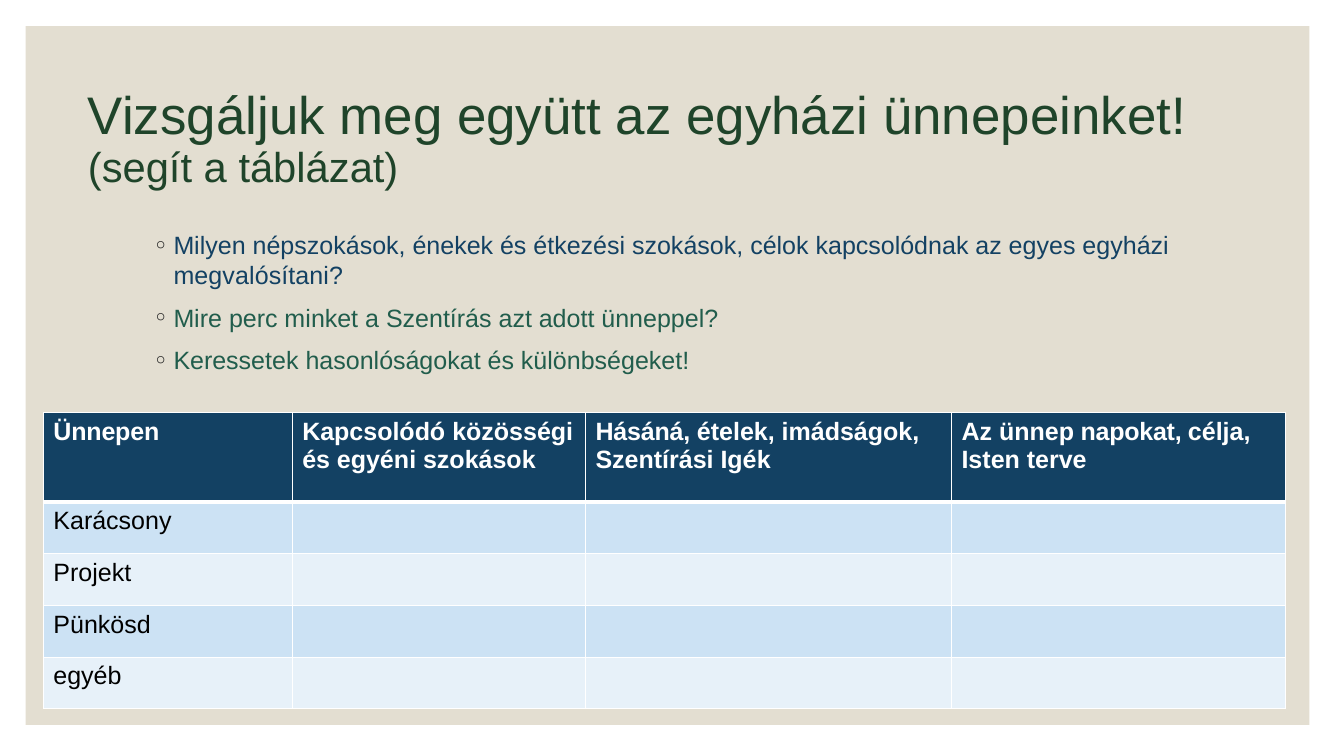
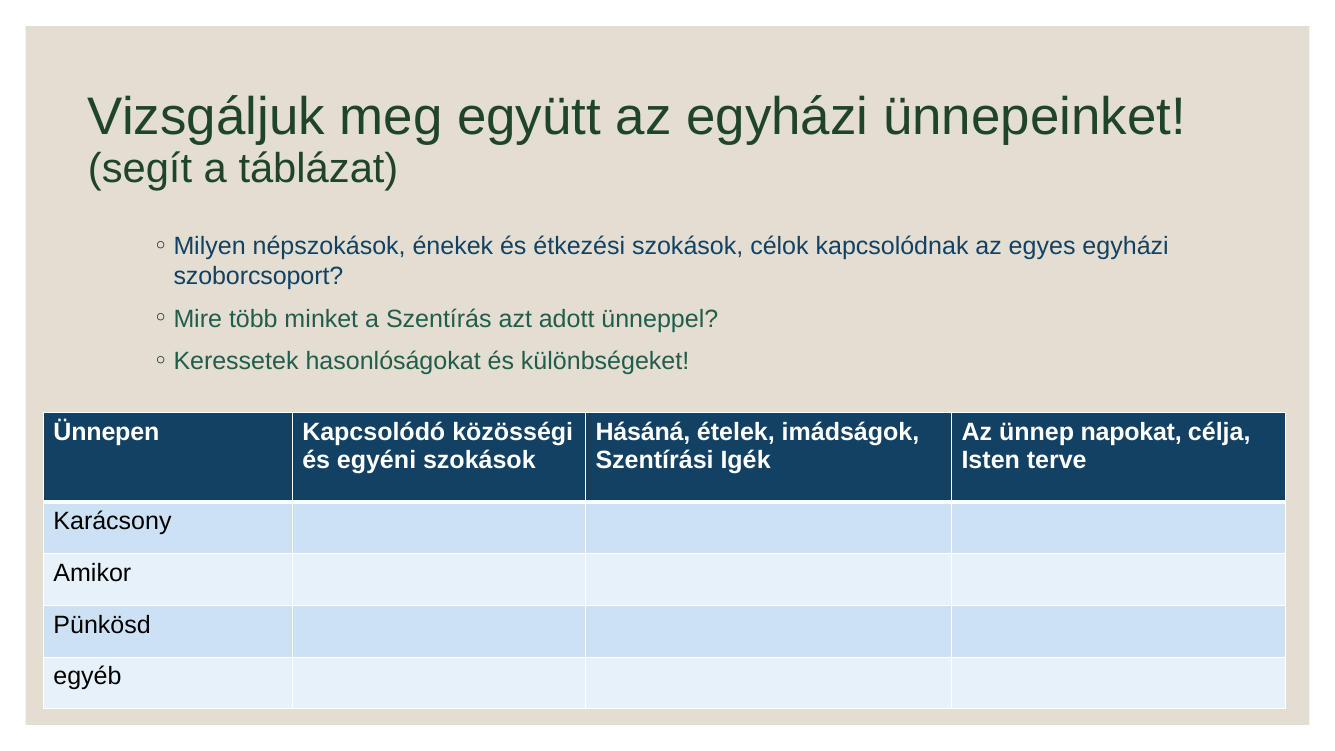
megvalósítani: megvalósítani -> szoborcsoport (258, 276)
perc: perc -> több (253, 319)
Projekt: Projekt -> Amikor (92, 573)
